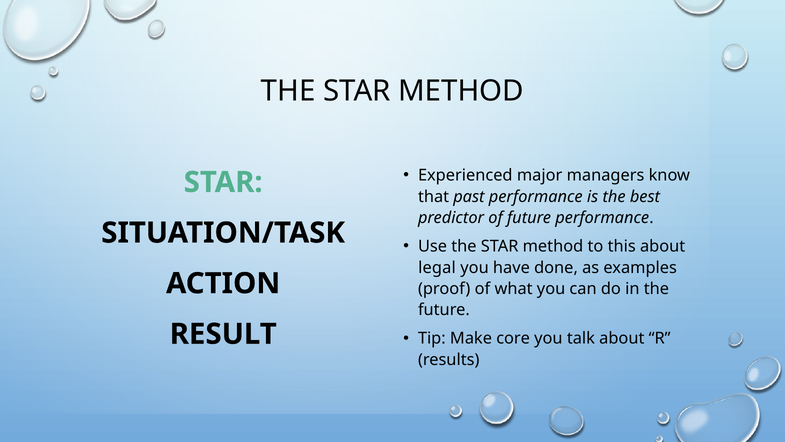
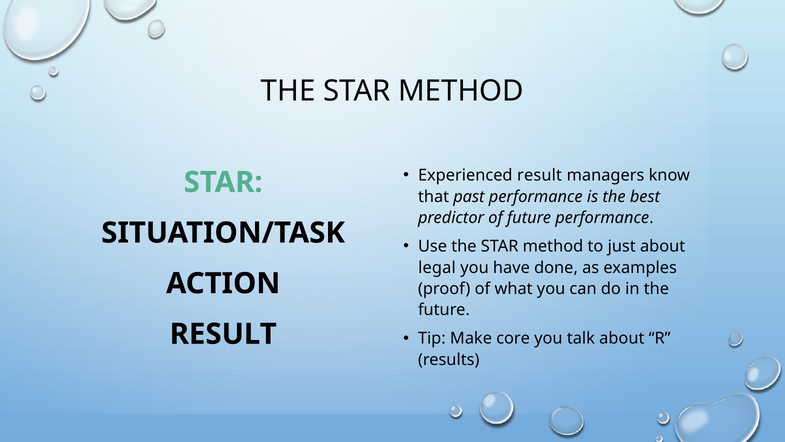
Experienced major: major -> result (540, 175)
this: this -> just (622, 246)
